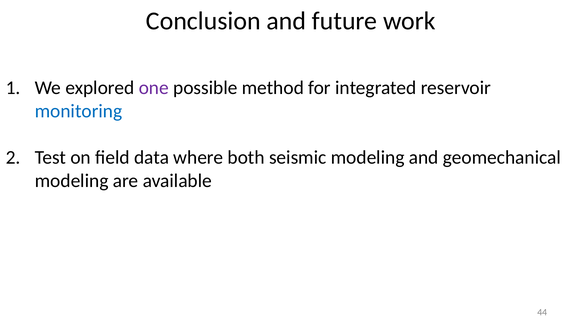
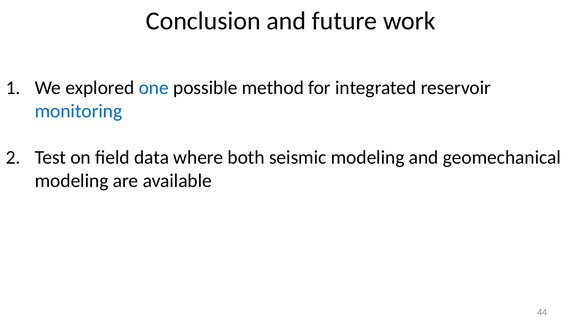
one colour: purple -> blue (154, 88)
